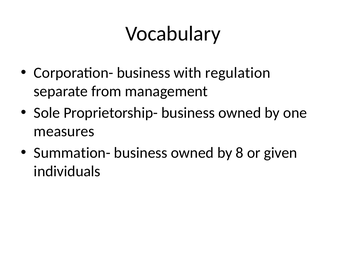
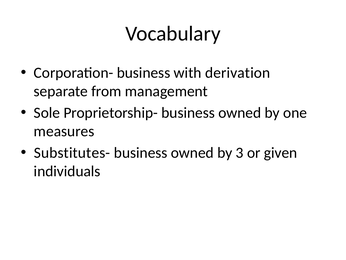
regulation: regulation -> derivation (238, 73)
Summation-: Summation- -> Substitutes- (72, 153)
8: 8 -> 3 (240, 153)
